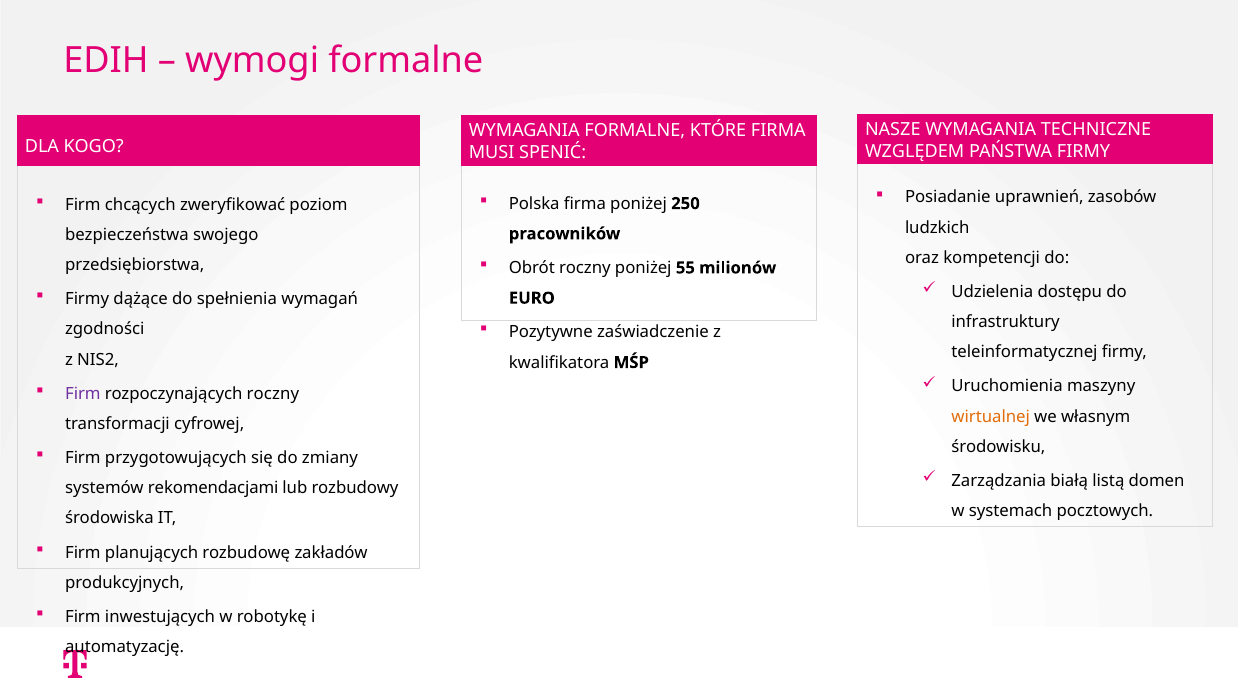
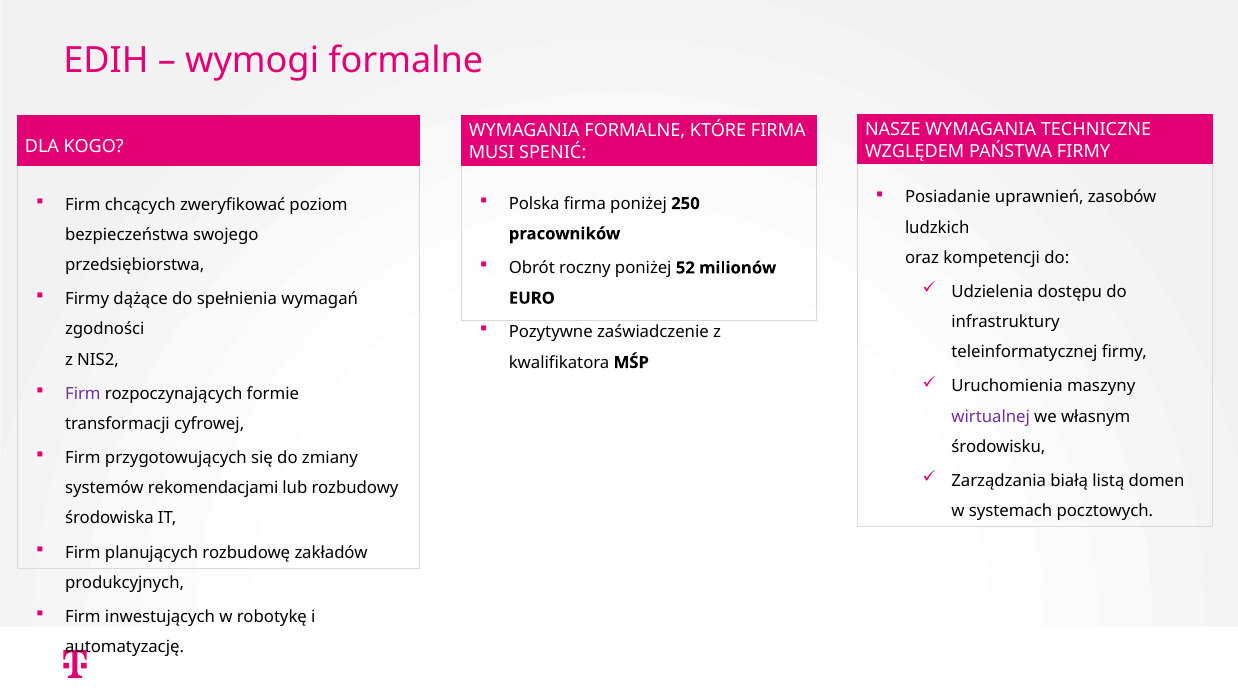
55: 55 -> 52 (685, 268)
rozpoczynających roczny: roczny -> formie (273, 393)
wirtualnej colour: orange -> purple (991, 416)
